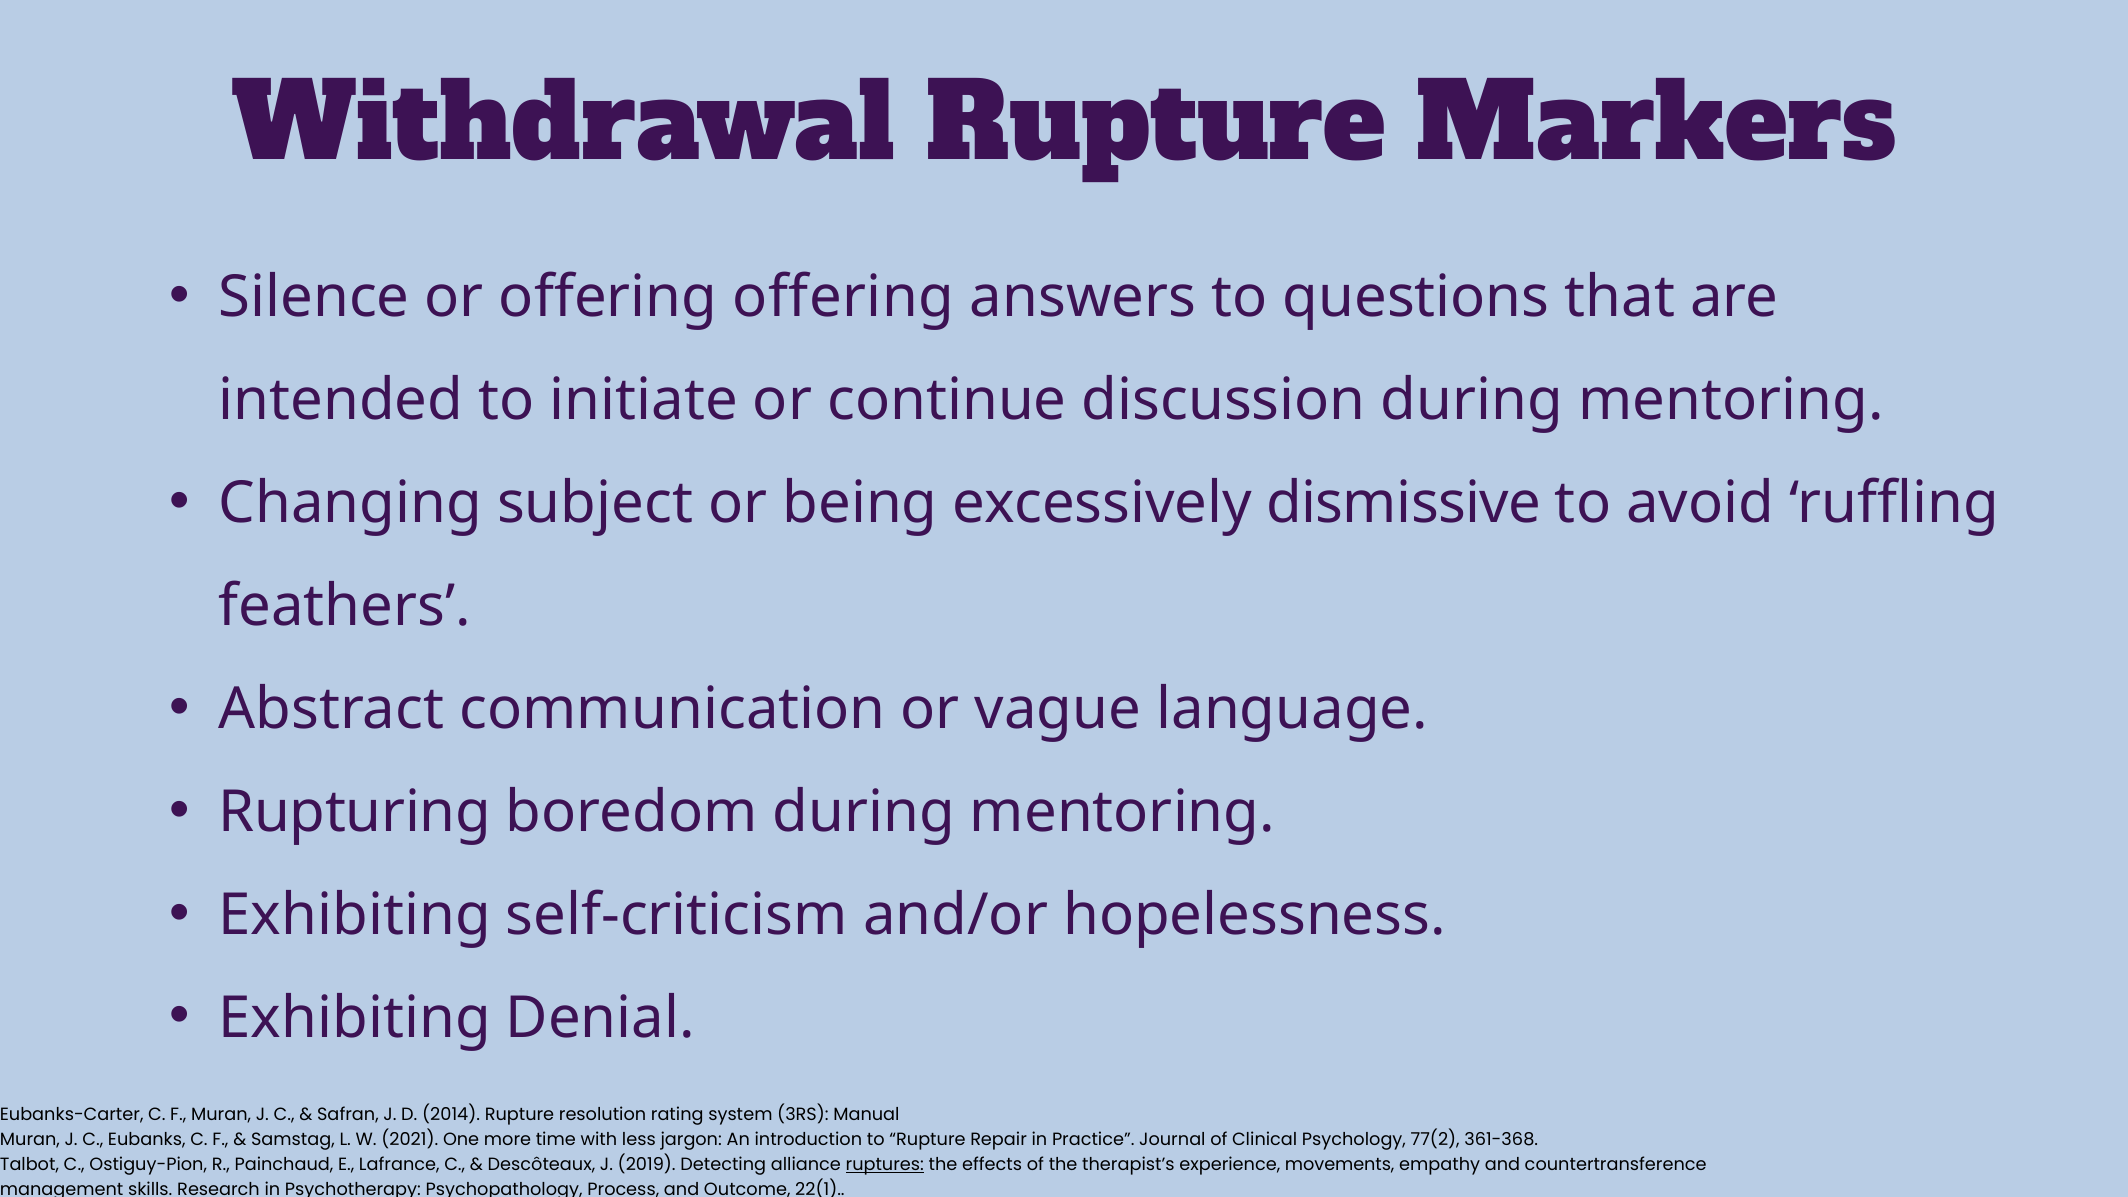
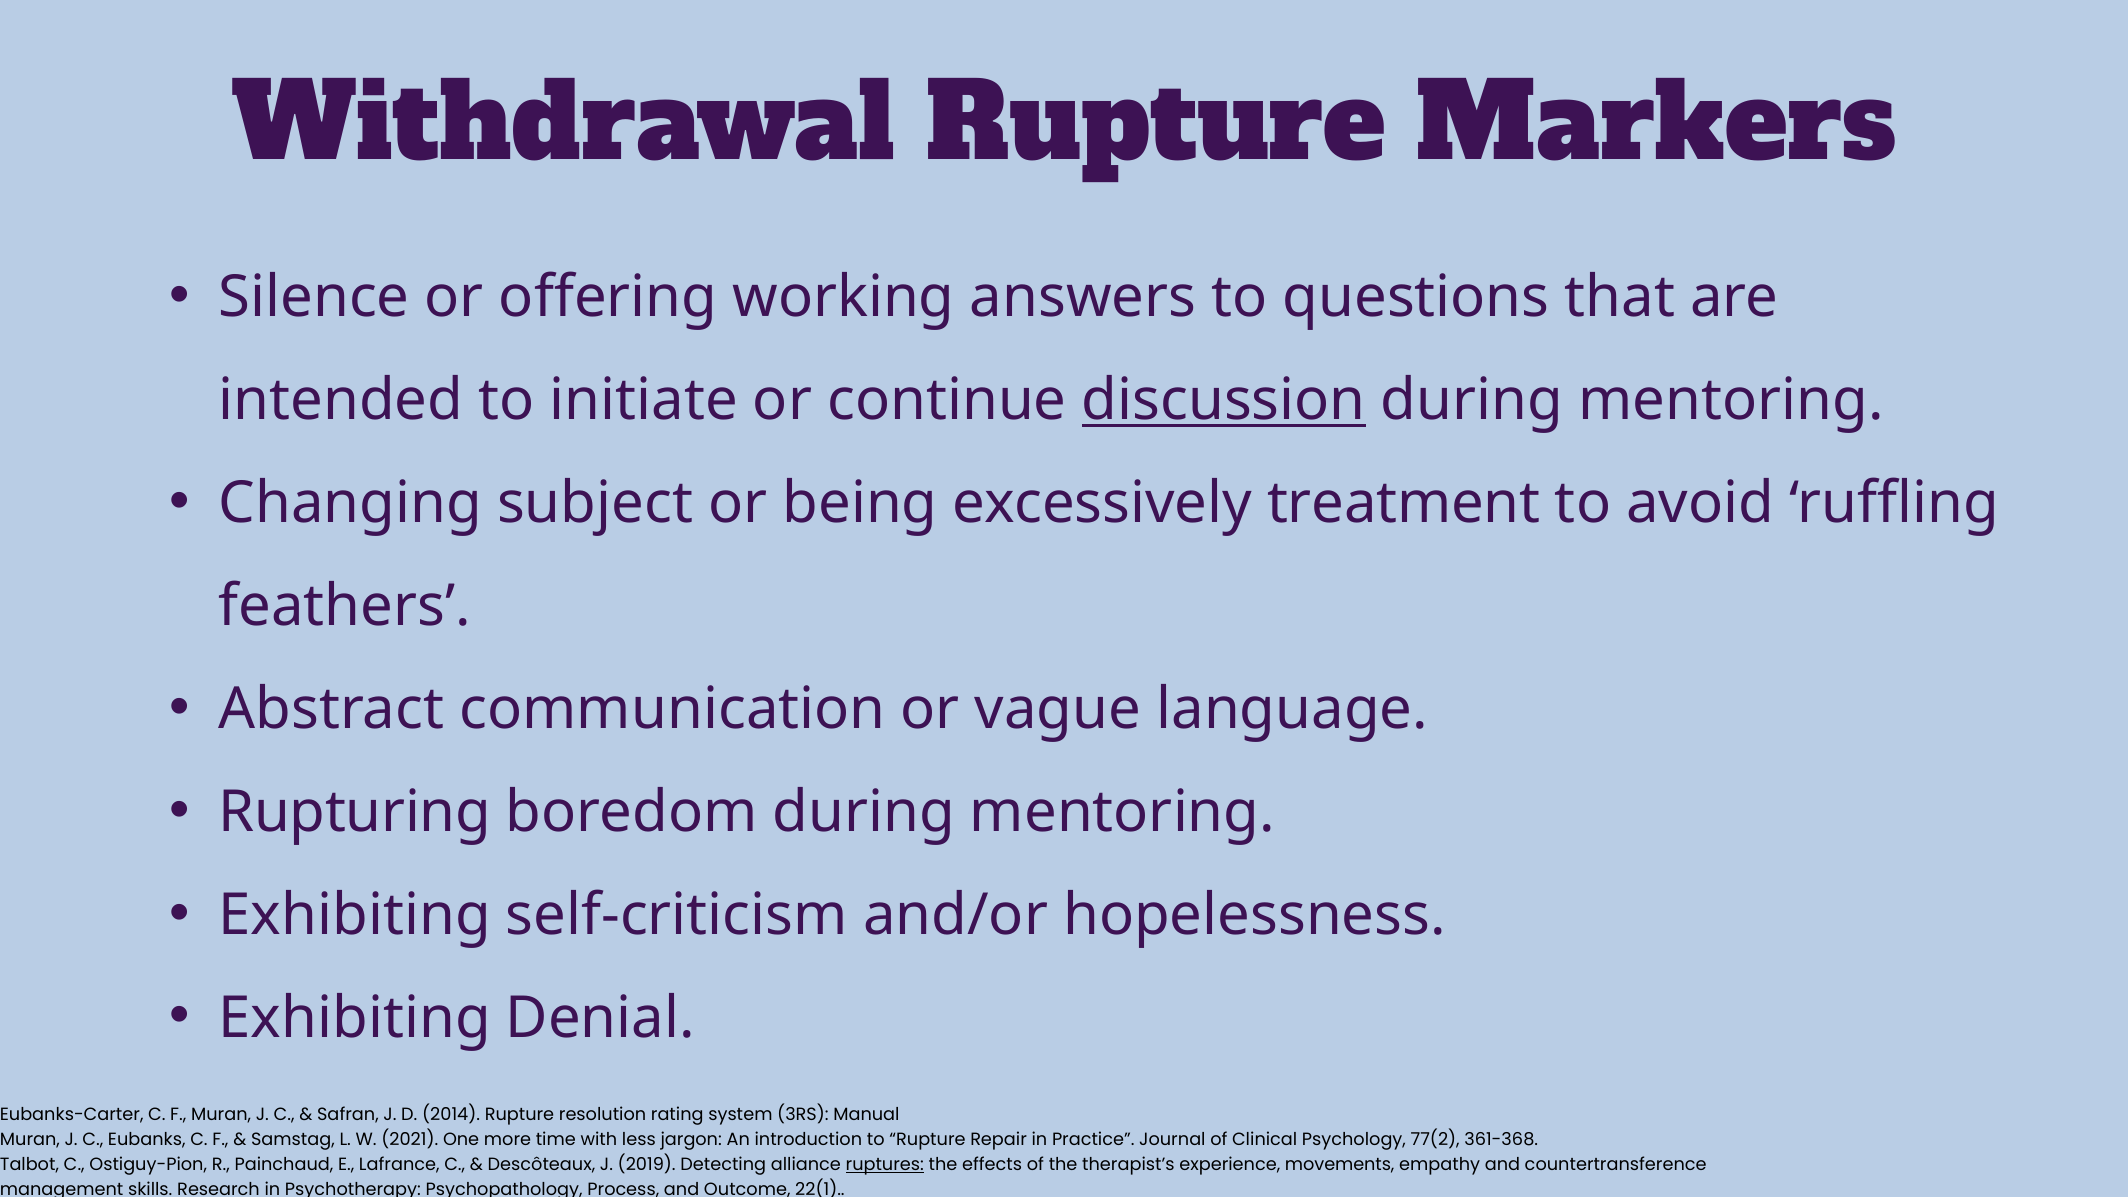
offering offering: offering -> working (844, 298)
discussion underline: none -> present (1224, 401)
dismissive: dismissive -> treatment (1404, 503)
